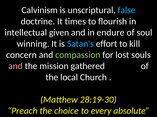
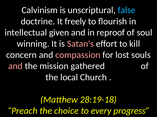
times: times -> freely (75, 21)
endure: endure -> reproof (111, 33)
Satan's colour: light blue -> pink (80, 44)
compassion colour: light green -> pink (78, 55)
28:19-30: 28:19-30 -> 28:19-18 (98, 100)
absolute: absolute -> progress (132, 111)
